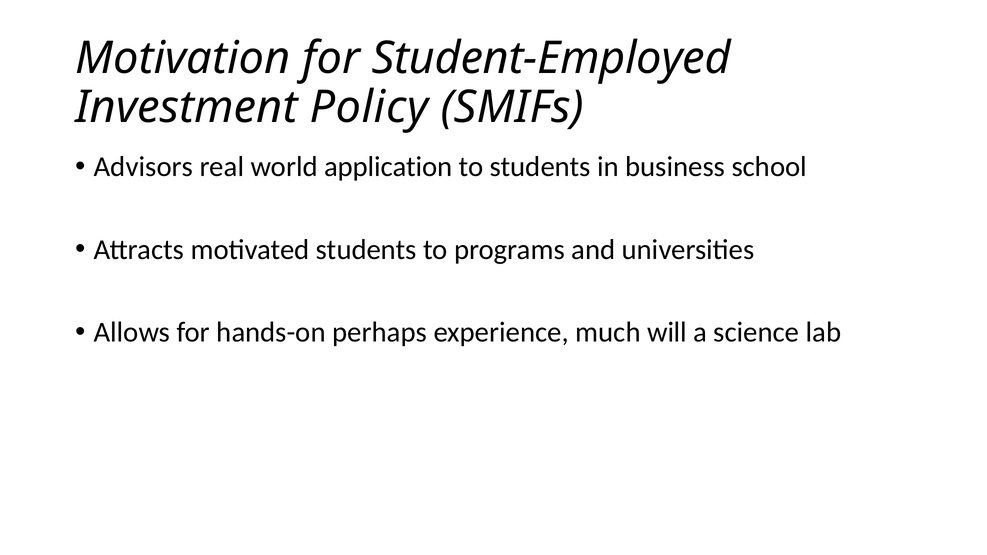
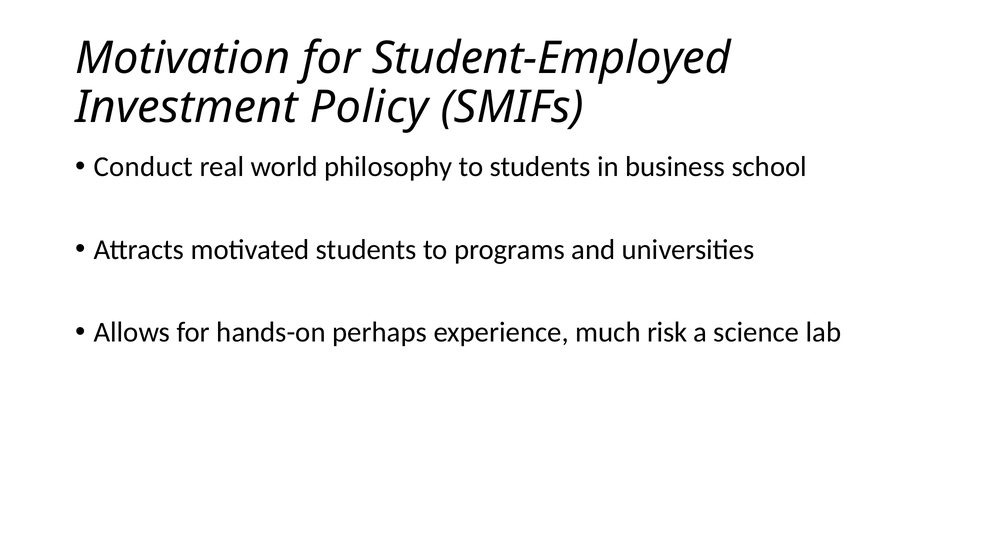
Advisors: Advisors -> Conduct (143, 167)
application: application -> philosophy (388, 167)
will: will -> risk (667, 332)
